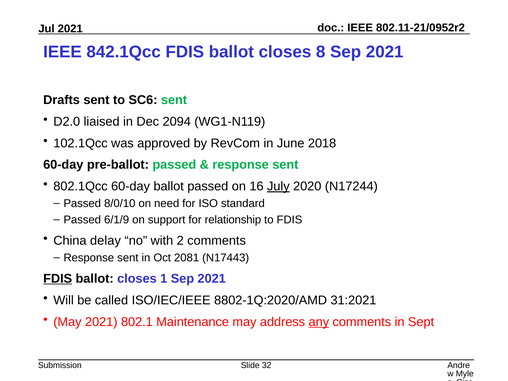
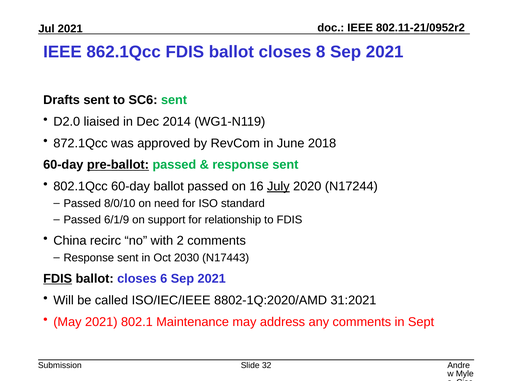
842.1Qcc: 842.1Qcc -> 862.1Qcc (124, 52)
2094: 2094 -> 2014 (177, 122)
102.1Qcc: 102.1Qcc -> 872.1Qcc (81, 143)
pre-ballot underline: none -> present (118, 165)
delay: delay -> recirc (106, 241)
2081: 2081 -> 2030 (187, 258)
1: 1 -> 6 (164, 279)
any underline: present -> none (319, 322)
